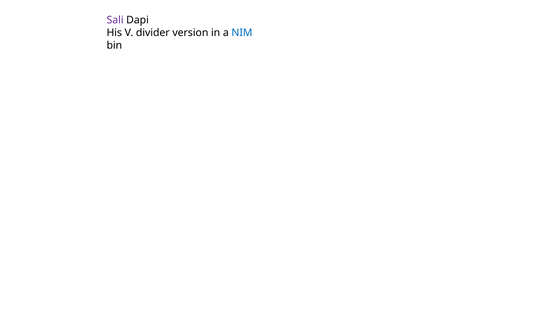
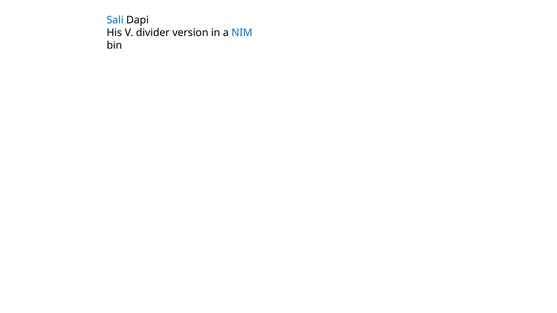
Sali colour: purple -> blue (115, 20)
